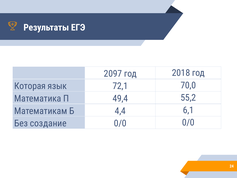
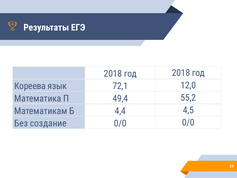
2097: 2097 -> 2018 (113, 74)
Которая: Которая -> Кореева (30, 86)
70,0: 70,0 -> 12,0 (188, 85)
6,1: 6,1 -> 4,5 (188, 110)
